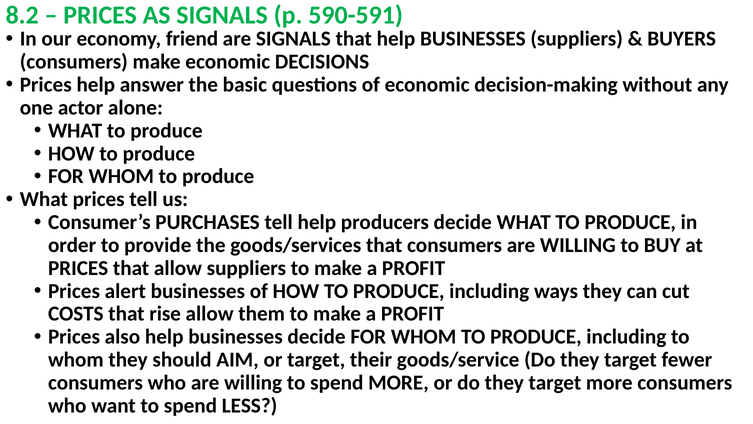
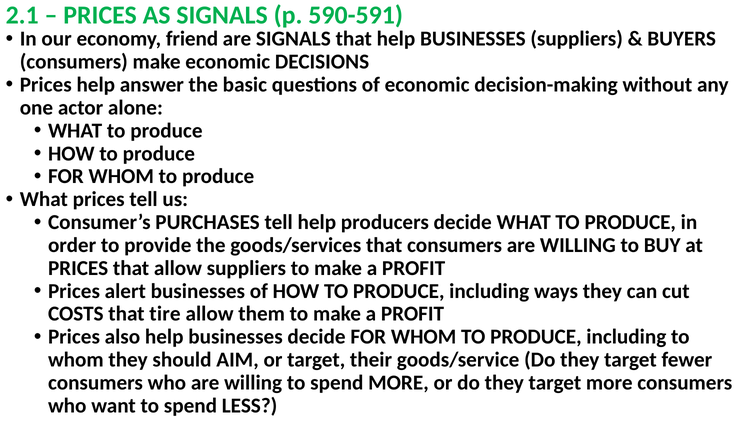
8.2: 8.2 -> 2.1 (22, 15)
rise: rise -> tire (165, 314)
